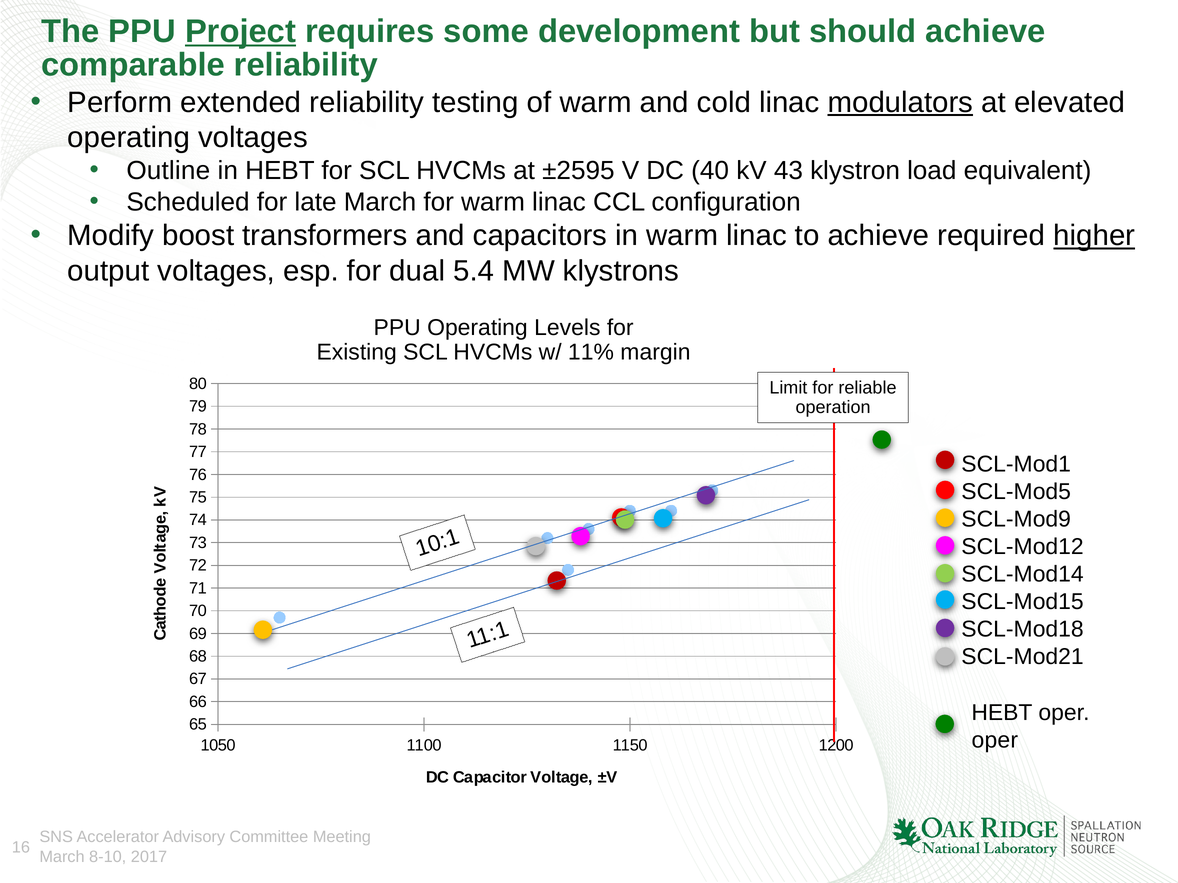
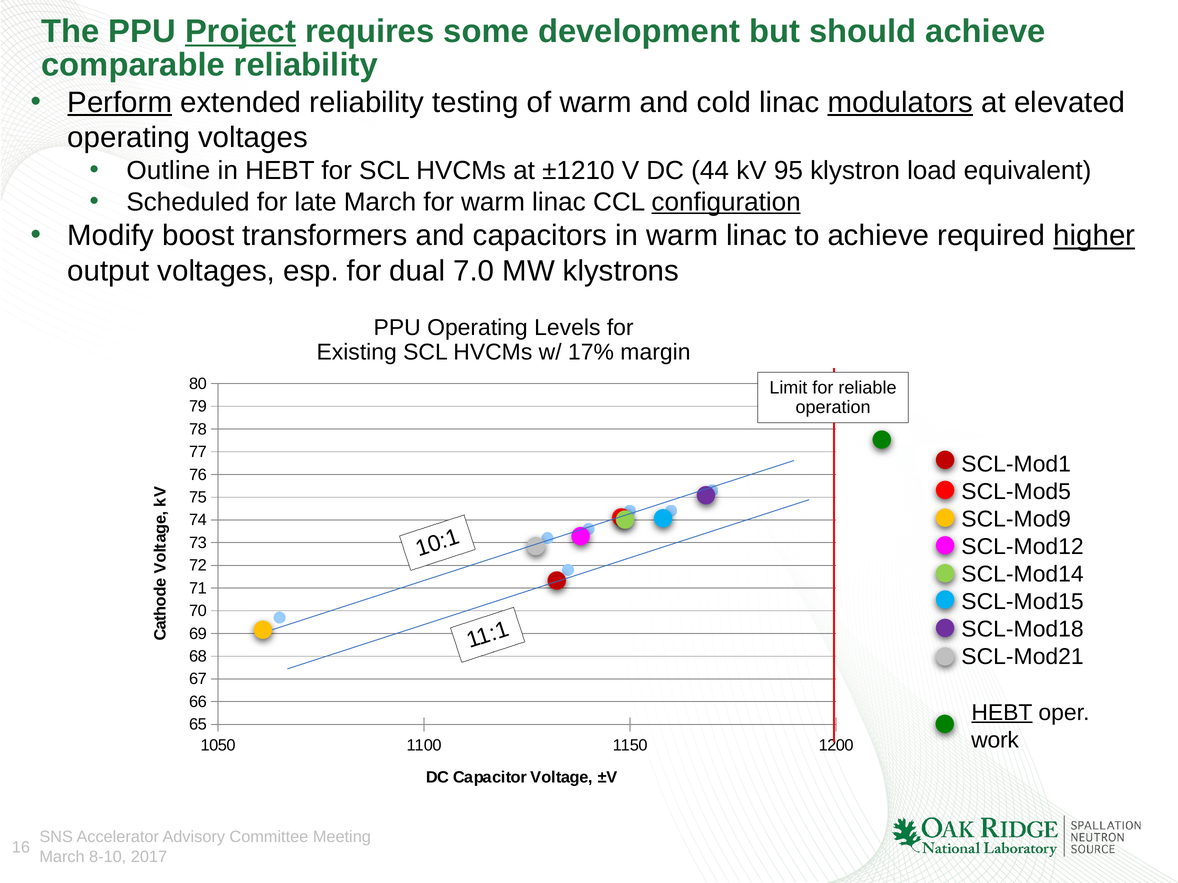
Perform underline: none -> present (120, 102)
±2595: ±2595 -> ±1210 (578, 171)
40: 40 -> 44 (710, 171)
43: 43 -> 95 (788, 171)
configuration underline: none -> present (726, 202)
5.4: 5.4 -> 7.0 (474, 271)
11%: 11% -> 17% (591, 353)
HEBT underline: none -> present (1002, 713)
oper: oper -> work (995, 740)
